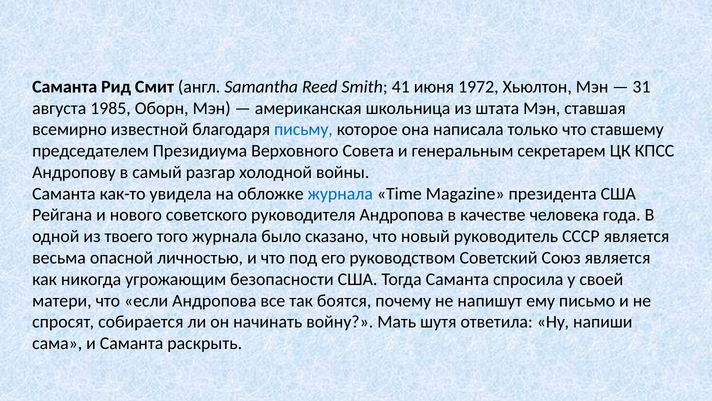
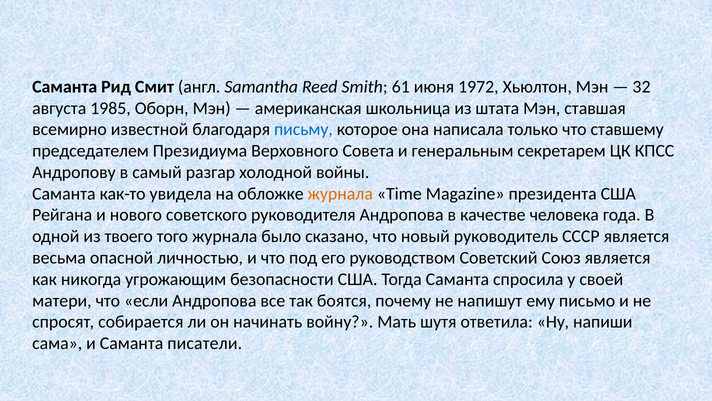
41: 41 -> 61 (401, 87)
31: 31 -> 32 (642, 87)
журнала colour: blue -> orange (340, 193)
раскрыть: раскрыть -> писатели (205, 343)
